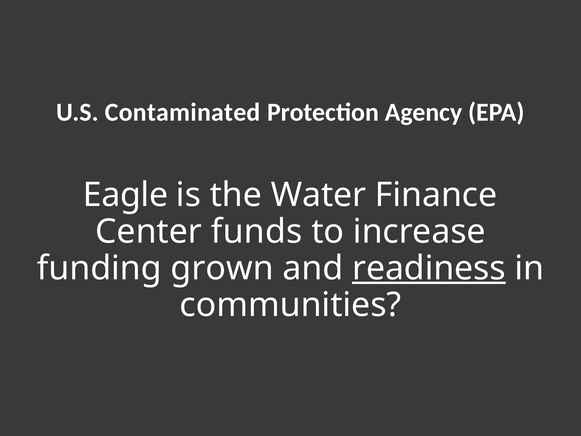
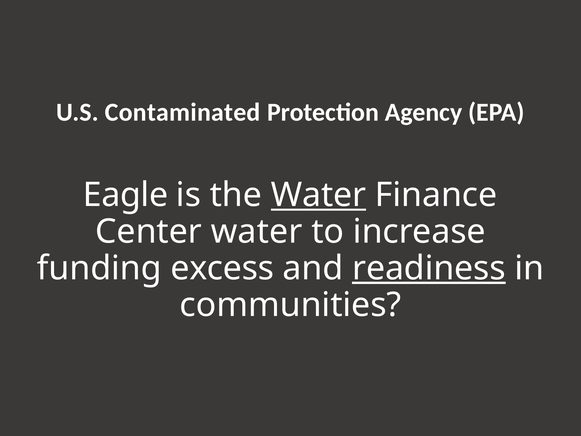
Water underline: none -> present (319, 195)
Center funds: funds -> water (257, 232)
grown: grown -> excess (222, 268)
